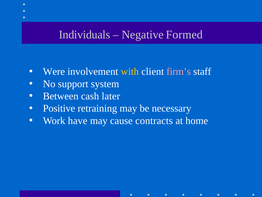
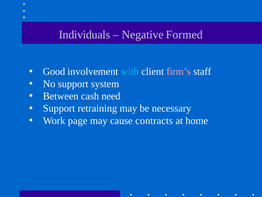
Were: Were -> Good (54, 71)
with colour: yellow -> light blue (130, 71)
later: later -> need (111, 96)
Positive: Positive -> Support (59, 108)
have: have -> page (78, 120)
